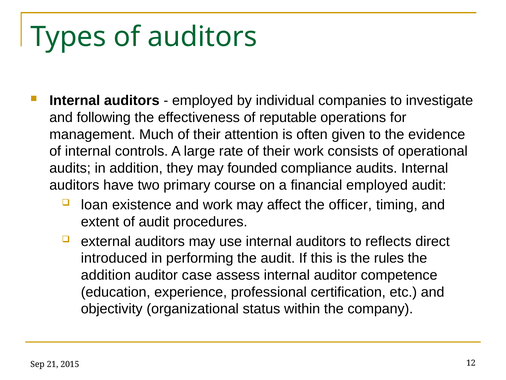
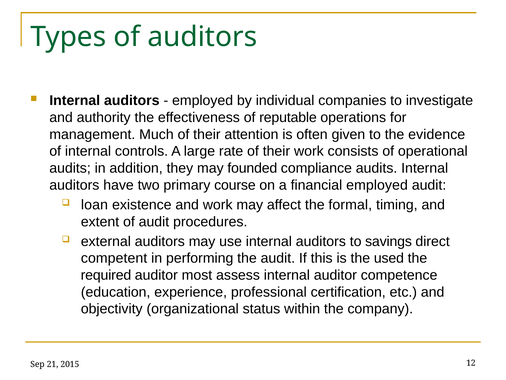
following: following -> authority (104, 117)
officer: officer -> formal (350, 205)
reflects: reflects -> savings (389, 241)
introduced: introduced -> competent (114, 258)
rules: rules -> used (389, 258)
addition: addition -> required (106, 275)
case: case -> most (197, 275)
